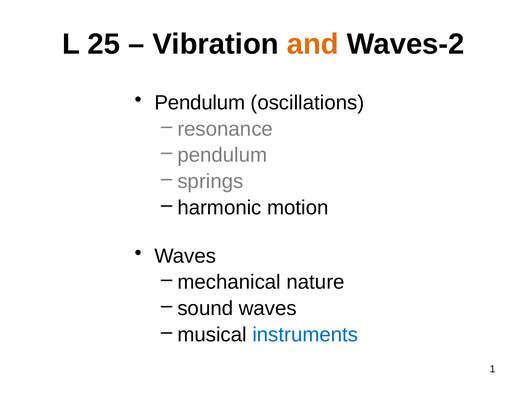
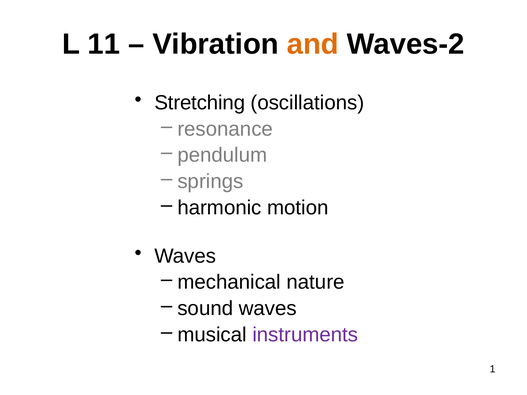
25: 25 -> 11 (104, 44)
Pendulum: Pendulum -> Stretching (200, 103)
instruments colour: blue -> purple (305, 335)
